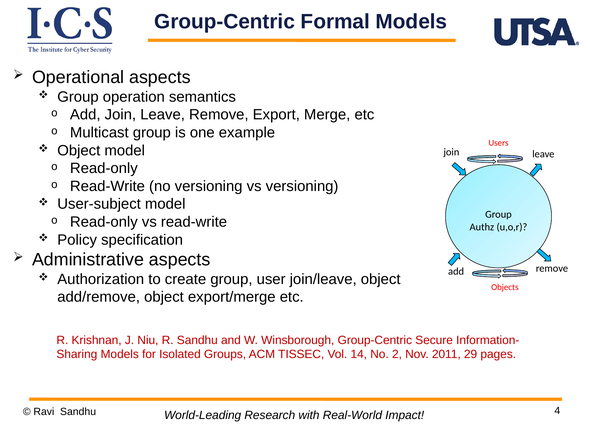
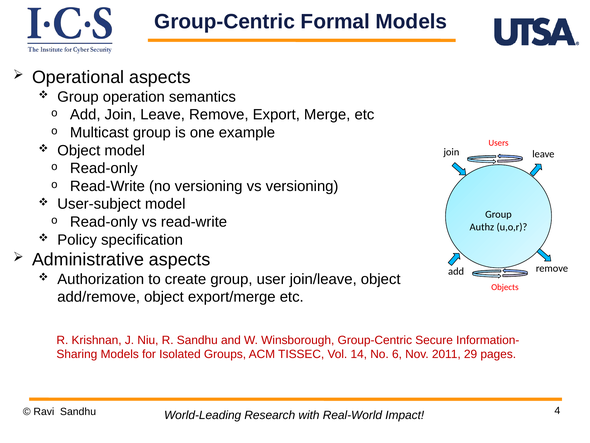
2: 2 -> 6 (397, 354)
